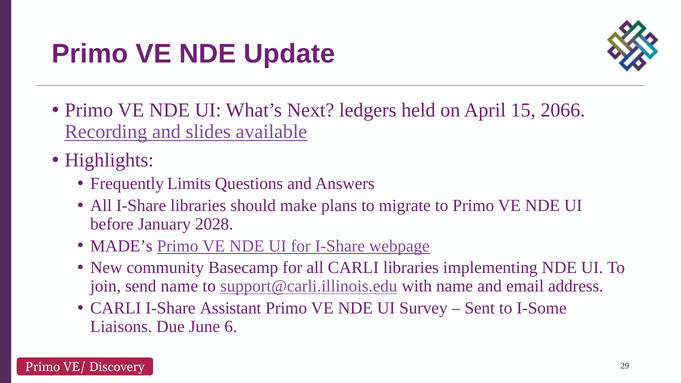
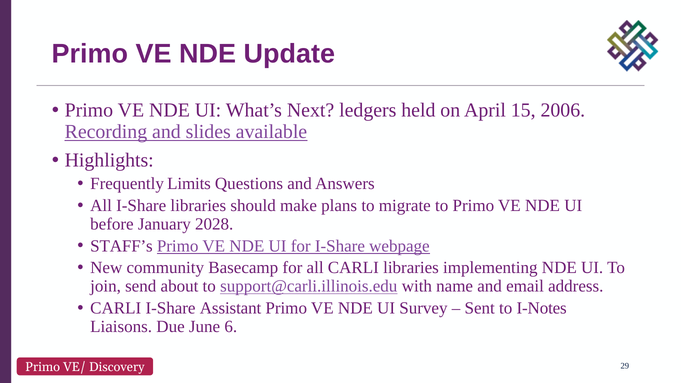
2066: 2066 -> 2006 (563, 110)
MADE’s: MADE’s -> STAFF’s (121, 246)
send name: name -> about (180, 286)
I-Some: I-Some -> I-Notes (542, 308)
